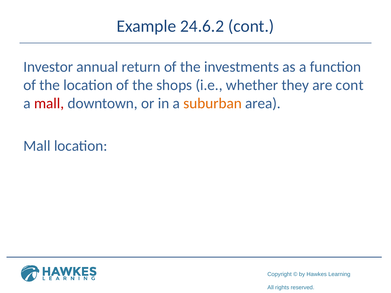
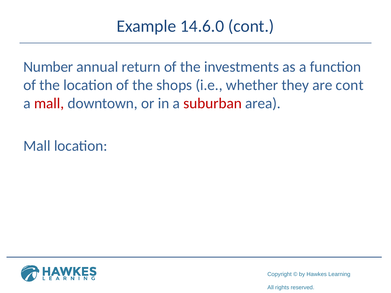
24.6.2: 24.6.2 -> 14.6.0 (202, 26)
Investor: Investor -> Number (48, 67)
suburban colour: orange -> red (213, 103)
